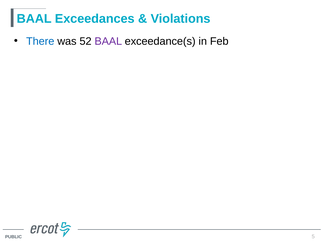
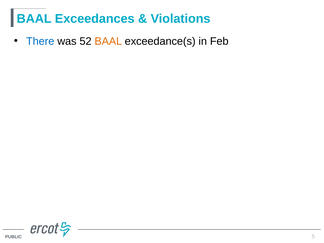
BAAL colour: purple -> orange (108, 41)
